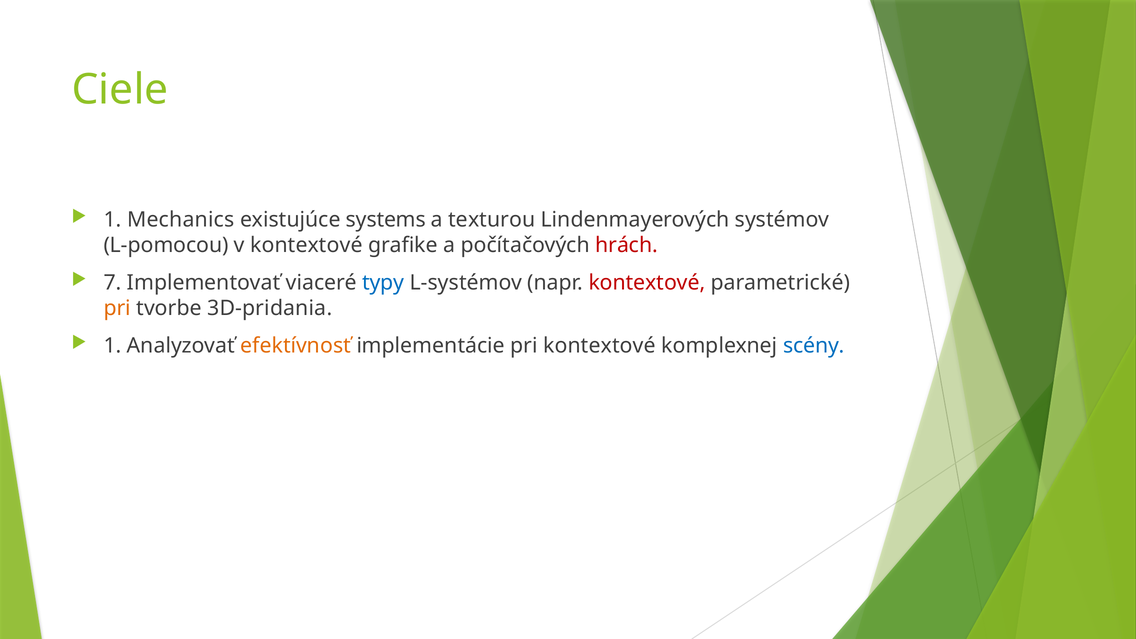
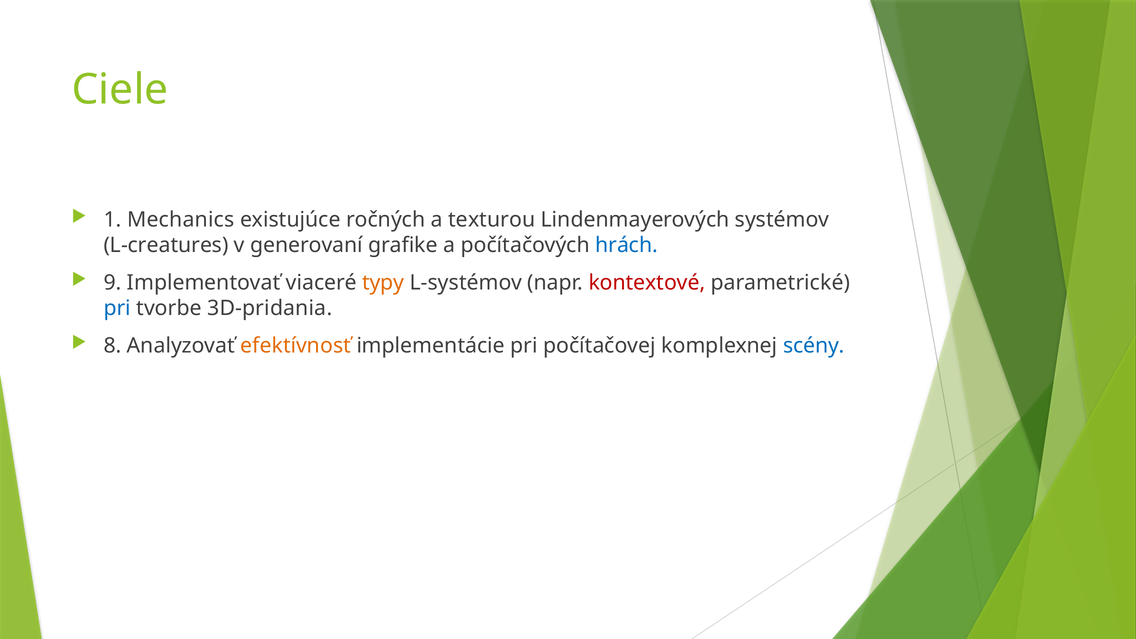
systems: systems -> ročných (386, 220)
L-pomocou: L-pomocou -> L-creatures (166, 245)
v kontextové: kontextové -> generovaní (306, 245)
hrách colour: red -> blue (627, 245)
7: 7 -> 9 (113, 283)
typy colour: blue -> orange (383, 283)
pri colour: orange -> blue (117, 308)
1: 1 -> 8 (113, 346)
pri kontextové: kontextové -> počítačovej (600, 346)
